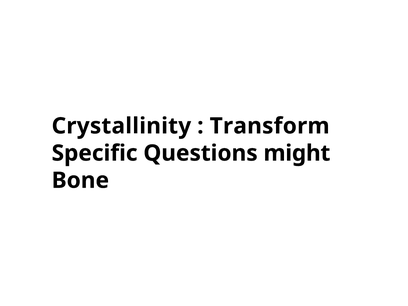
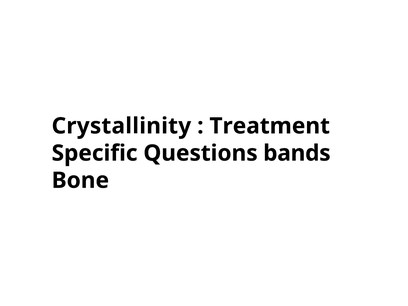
Transform: Transform -> Treatment (270, 126)
might: might -> bands (297, 153)
